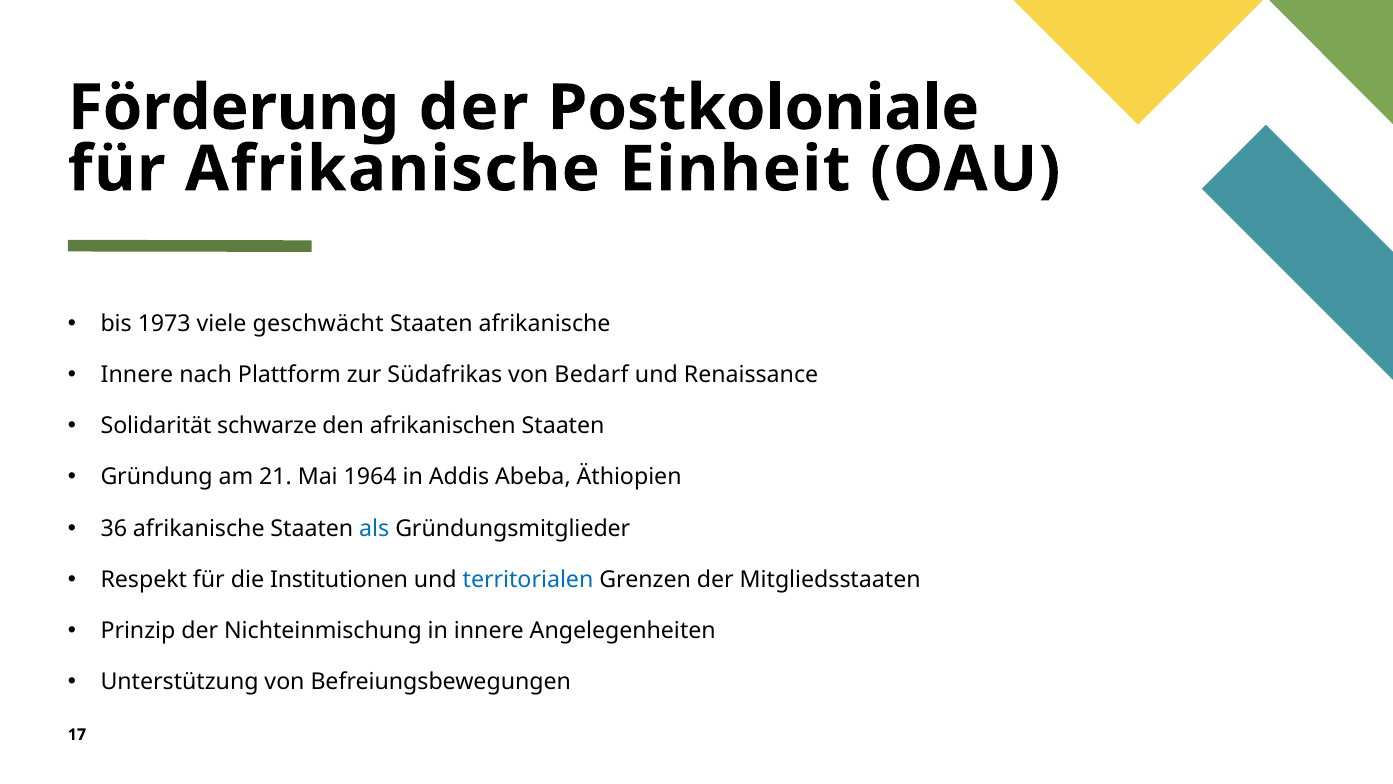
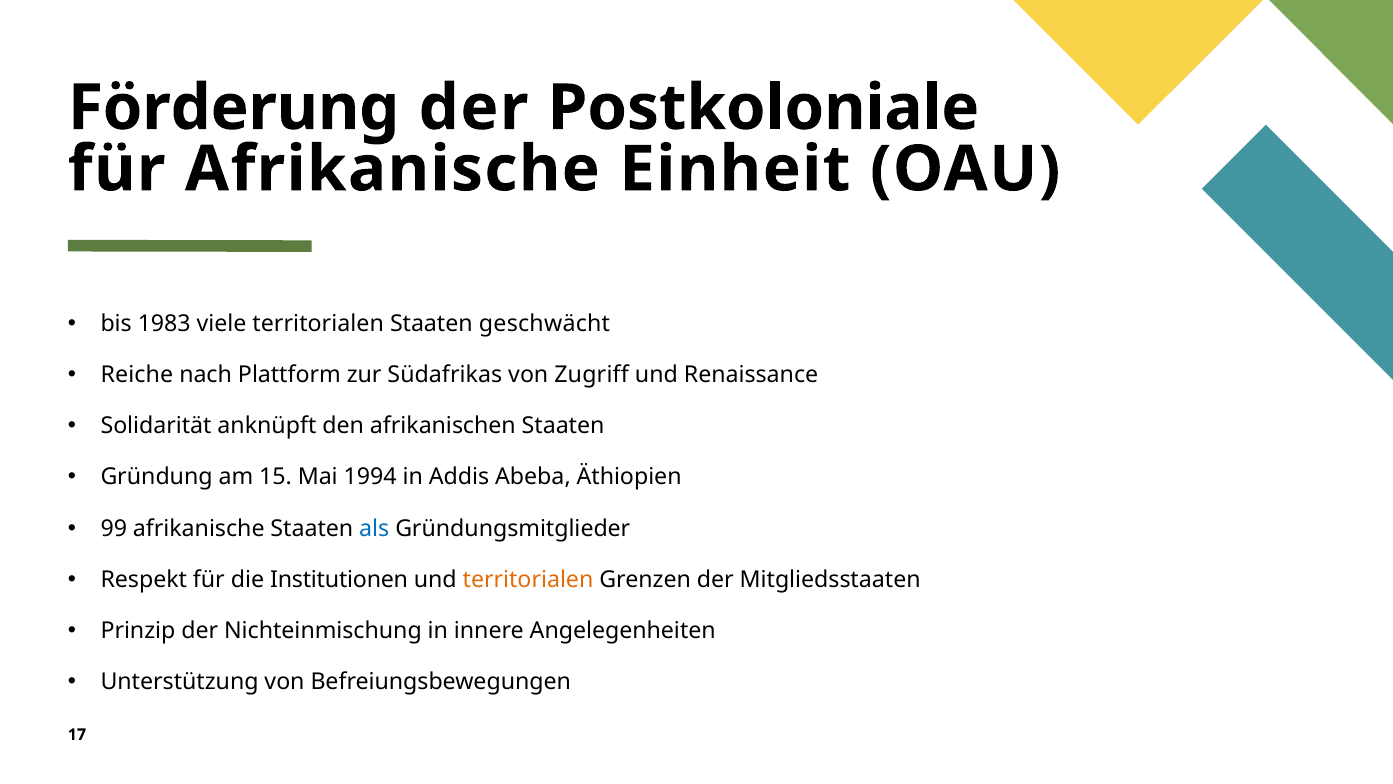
1973: 1973 -> 1983 (164, 323)
viele geschwächt: geschwächt -> territorialen (318, 323)
Staaten afrikanische: afrikanische -> geschwächt (545, 323)
Innere: Innere -> Reiche (137, 375)
Bedarf: Bedarf -> Zugriff (592, 375)
schwarze: schwarze -> anknüpft (267, 426)
21: 21 -> 15 (276, 477)
1964: 1964 -> 1994 (370, 477)
36: 36 -> 99 (114, 528)
territorialen colour: blue -> orange (528, 579)
